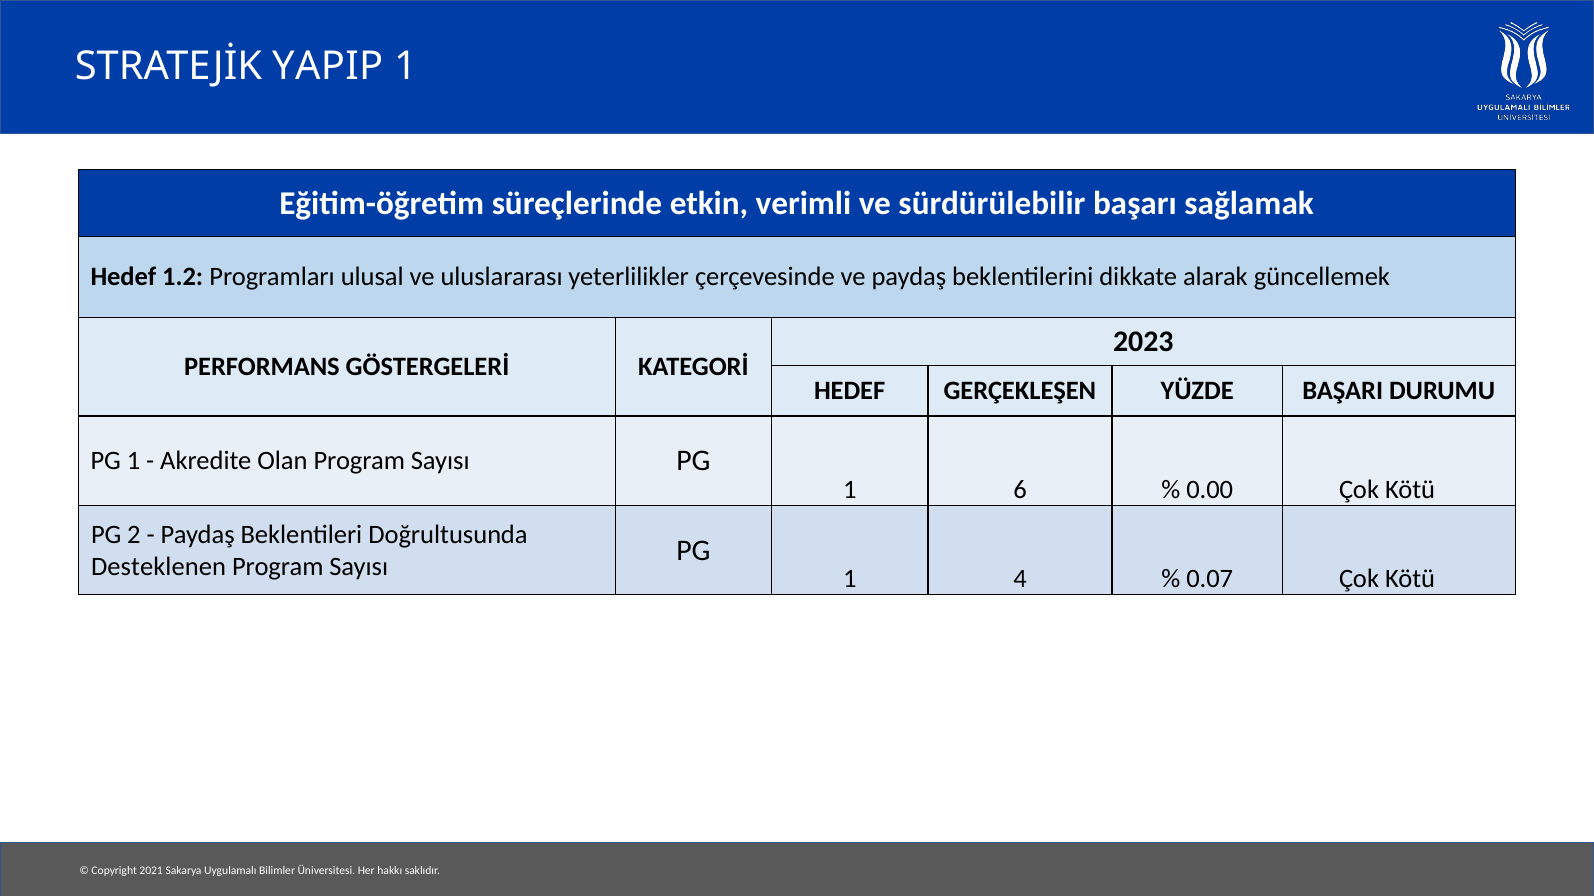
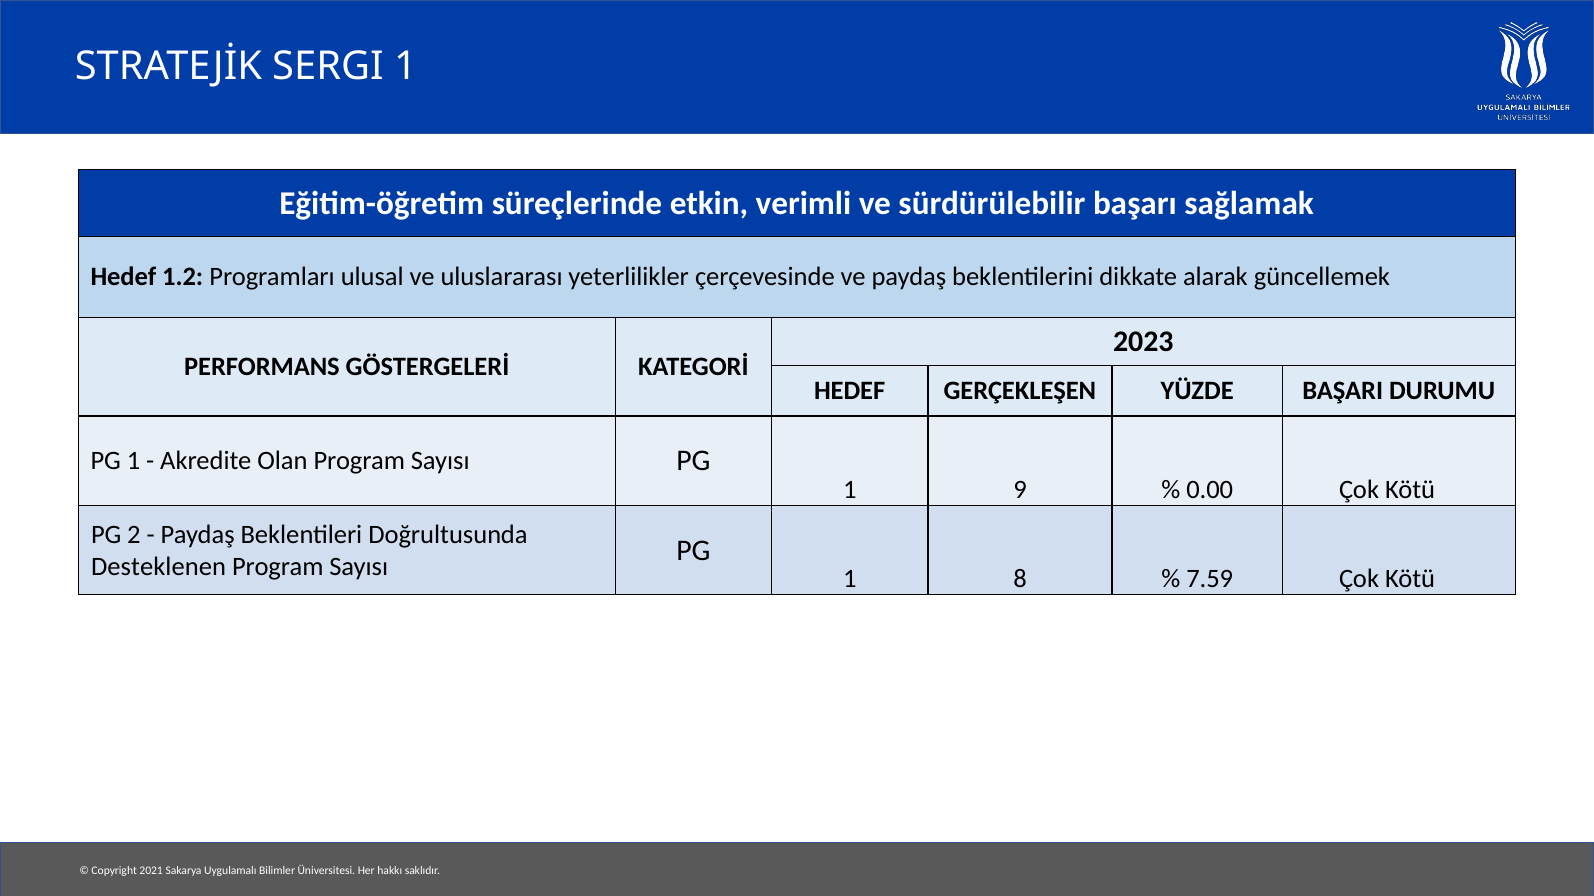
YAPIP: YAPIP -> SERGI (328, 67)
6: 6 -> 9 (1020, 490)
4: 4 -> 8 (1020, 579)
0.07: 0.07 -> 7.59 (1210, 579)
